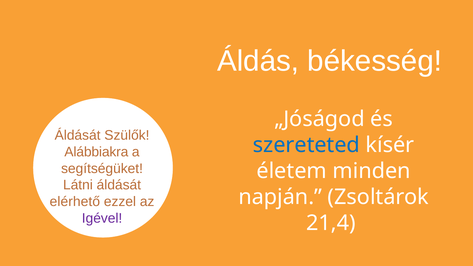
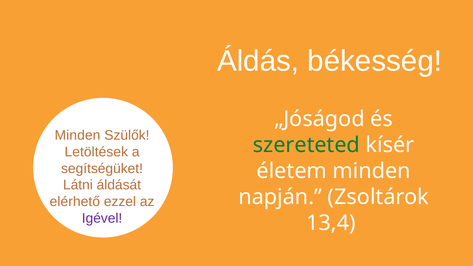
Áldását: Áldását -> Minden (78, 135)
szereteted colour: blue -> green (306, 145)
Alábbiakra: Alábbiakra -> Letöltések (96, 152)
21,4: 21,4 -> 13,4 (331, 223)
